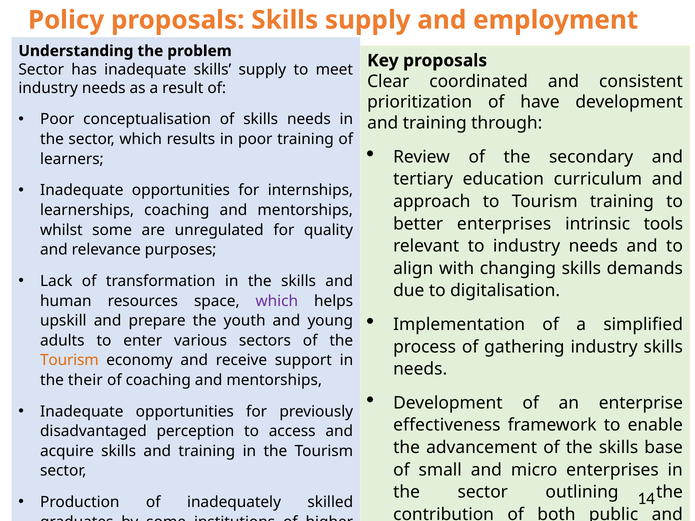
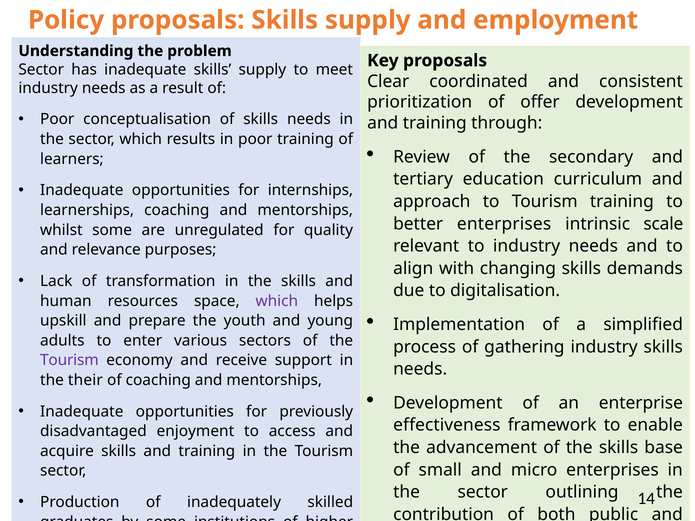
have: have -> offer (540, 102)
tools: tools -> scale (663, 224)
Tourism colour: orange -> purple (69, 360)
perception: perception -> enjoyment (195, 431)
